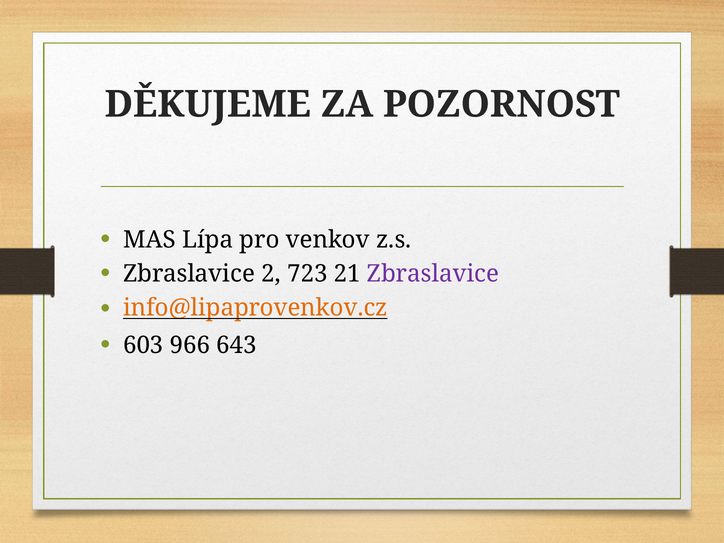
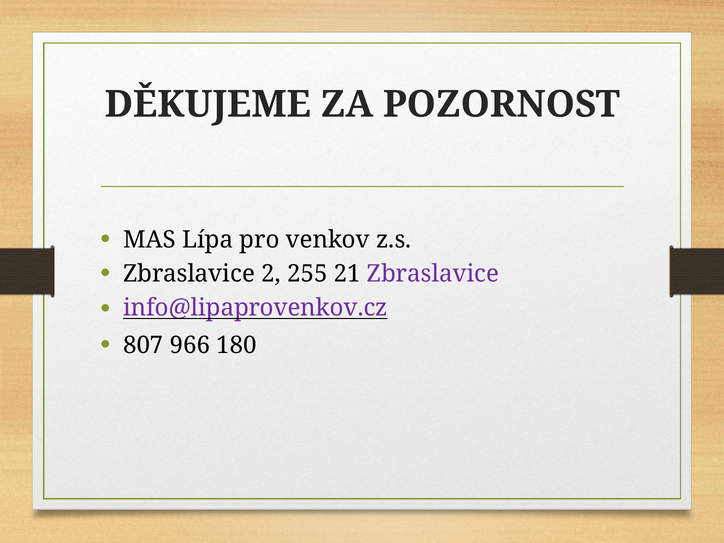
723: 723 -> 255 (307, 274)
info@lipaprovenkov.cz colour: orange -> purple (255, 308)
603: 603 -> 807 (143, 345)
643: 643 -> 180 (237, 345)
